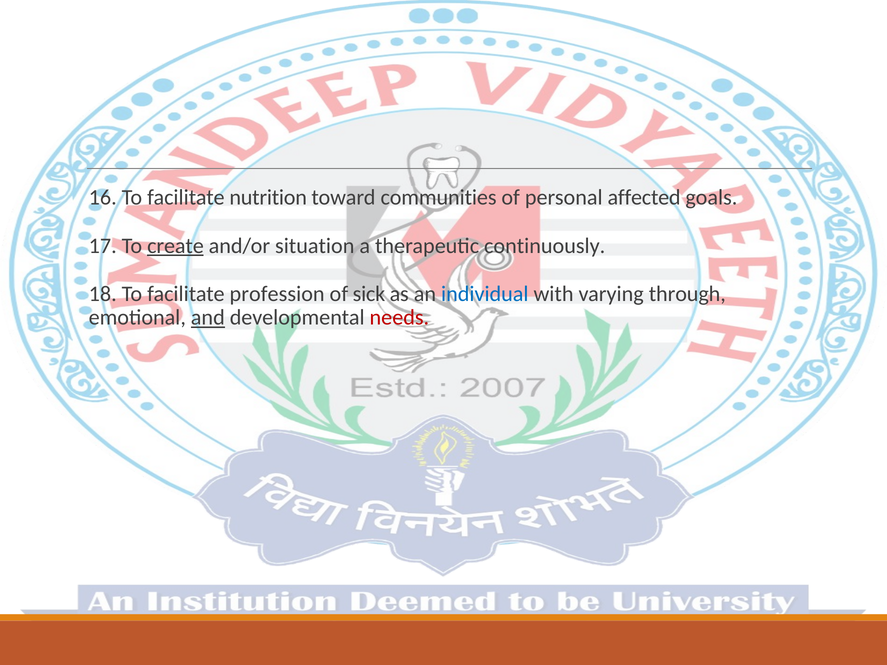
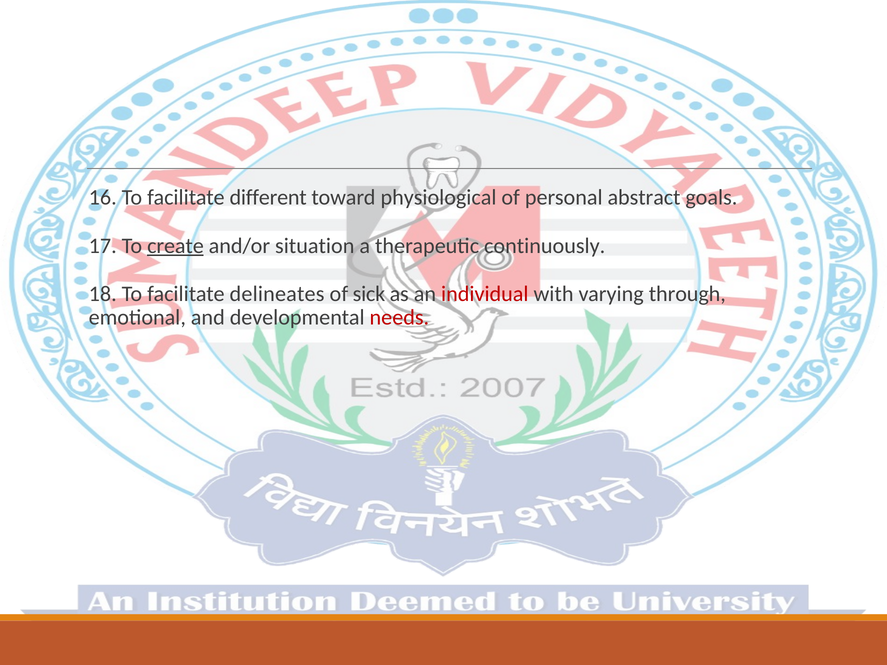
nutrition: nutrition -> different (268, 197)
communities: communities -> physiological (438, 197)
affected: affected -> abstract (644, 197)
profession: profession -> delineates (277, 294)
individual colour: blue -> red (485, 294)
and underline: present -> none (208, 318)
